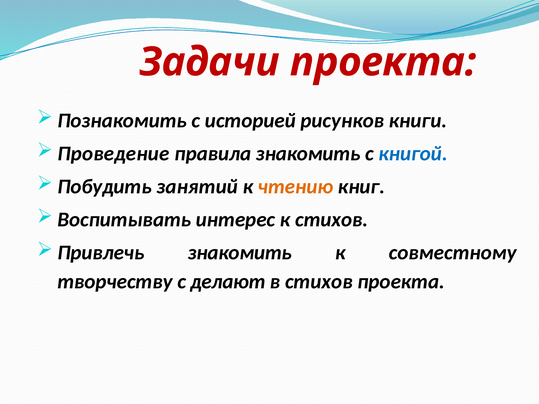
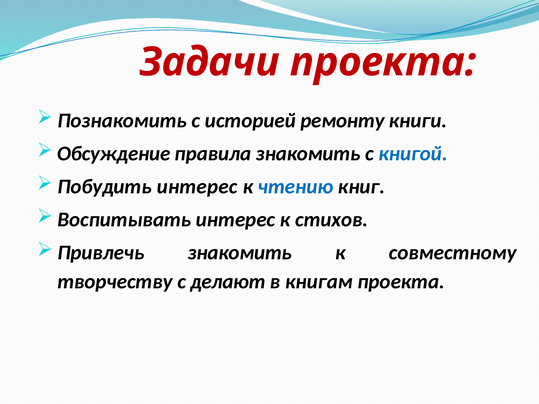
рисунков: рисунков -> ремонту (342, 121)
Проведение: Проведение -> Обсуждение (114, 154)
Побудить занятий: занятий -> интерес (197, 187)
чтению colour: orange -> blue (296, 187)
в стихов: стихов -> книгам (319, 282)
